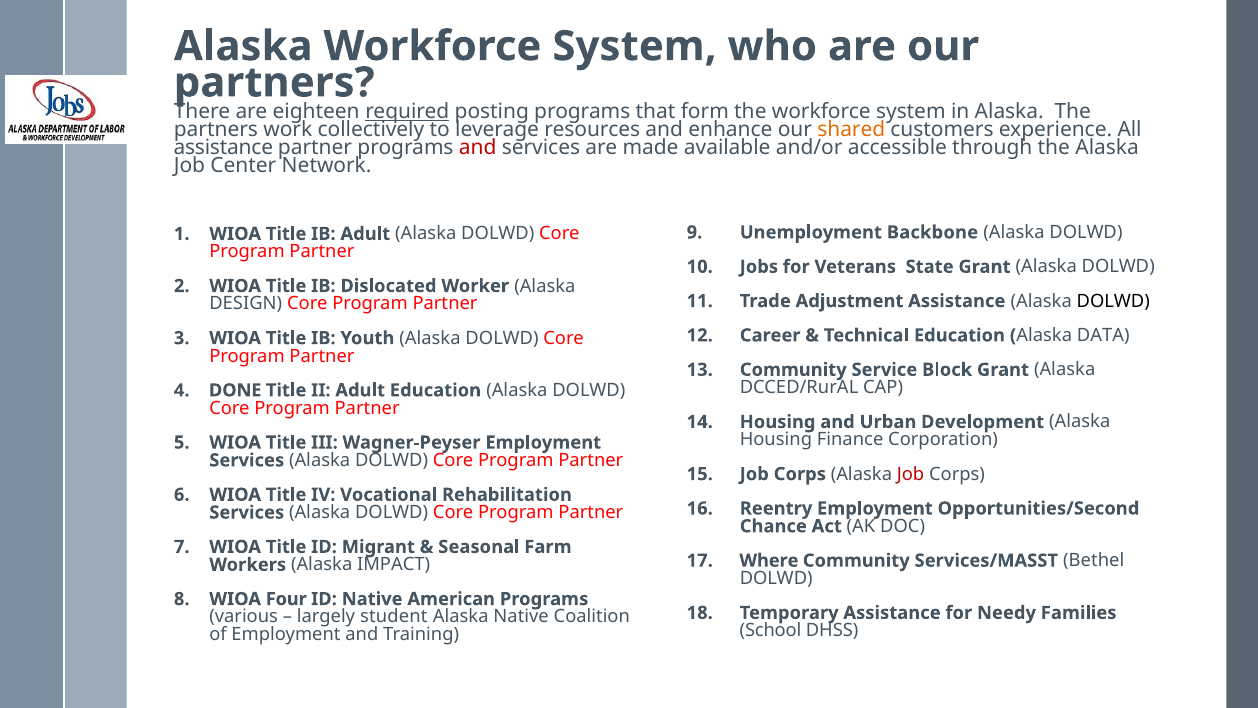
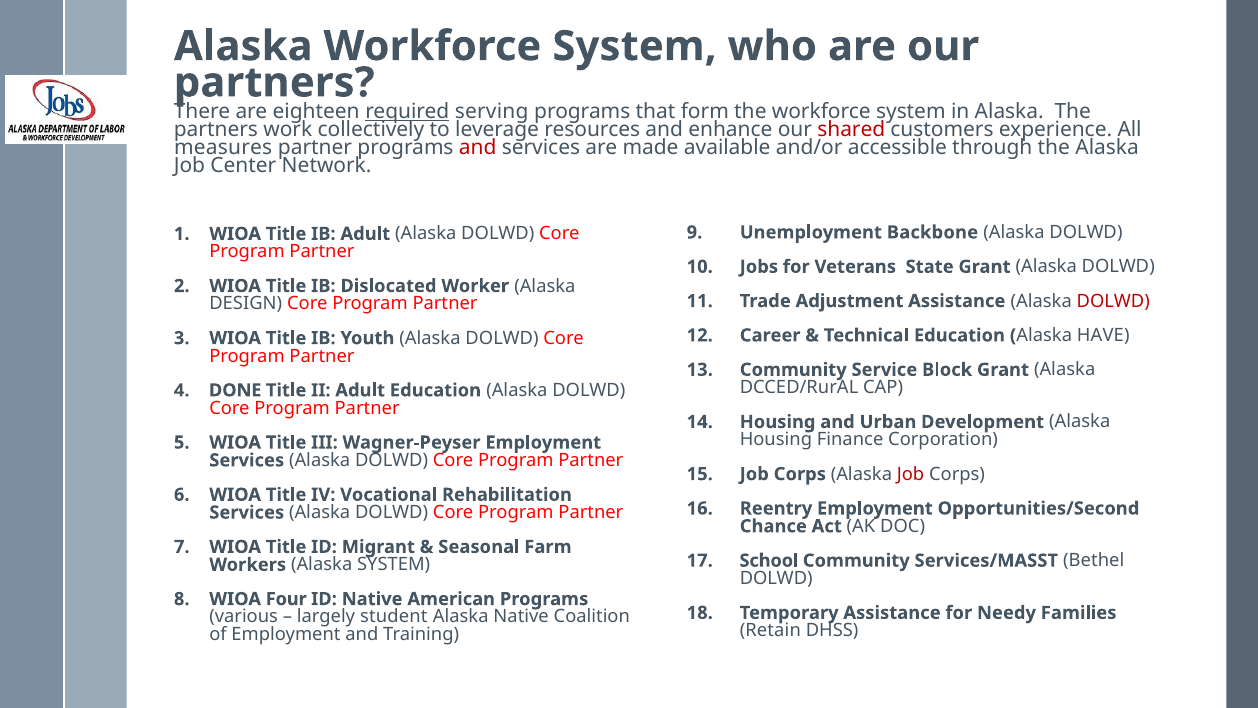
posting: posting -> serving (492, 111)
shared colour: orange -> red (851, 129)
assistance: assistance -> measures (223, 148)
DOLWD colour: black -> red (1113, 301)
DATA: DATA -> HAVE (1103, 335)
Where: Where -> School (769, 560)
Alaska IMPACT: IMPACT -> SYSTEM (394, 565)
School: School -> Retain (770, 630)
